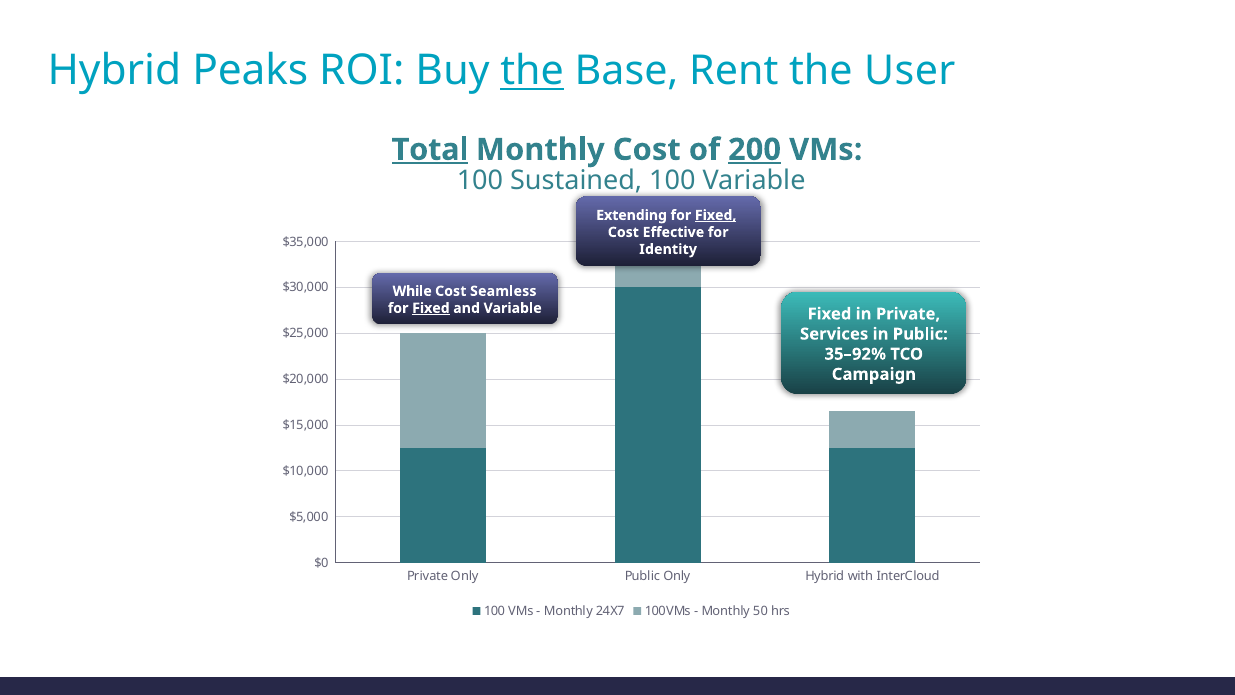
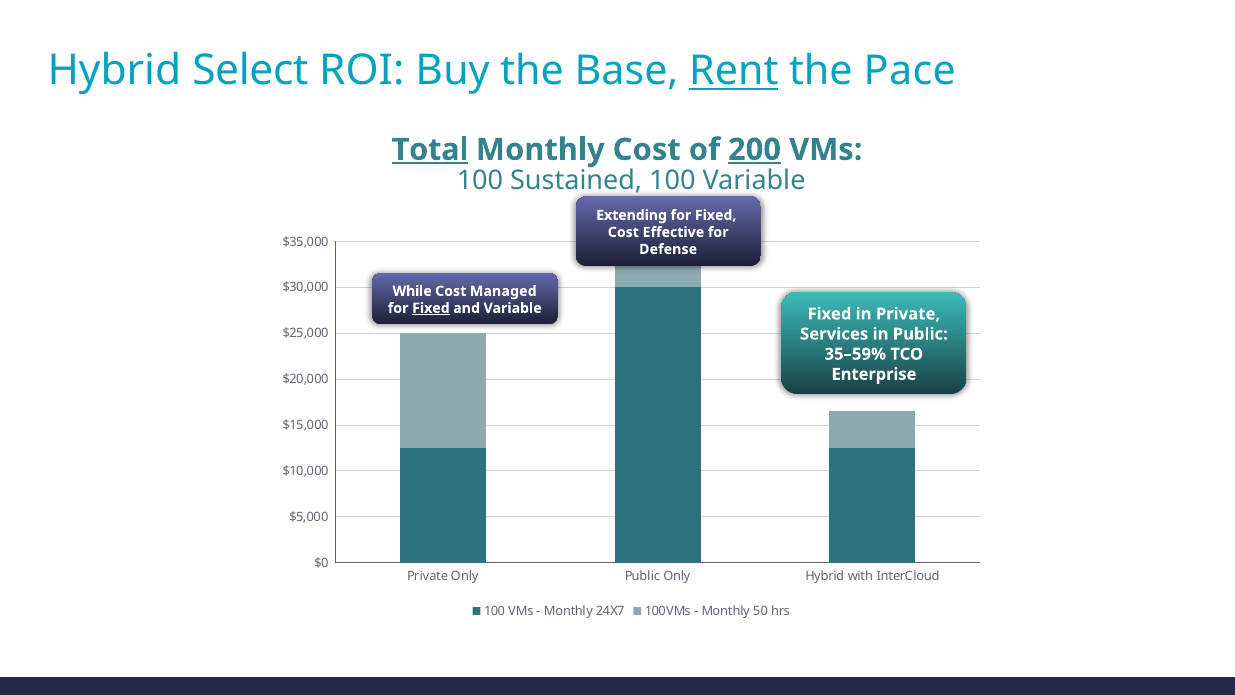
Peaks: Peaks -> Select (250, 71)
the underline: present -> none (532, 71)
Rent underline: none -> present (734, 71)
User: User -> Pace (910, 71)
Fixed underline: present -> none (716, 215)
Identity: Identity -> Defense (668, 249)
Seamless: Seamless -> Managed (503, 291)
35–92%: 35–92% -> 35–59% (855, 354)
Campaign: Campaign -> Enterprise (874, 374)
